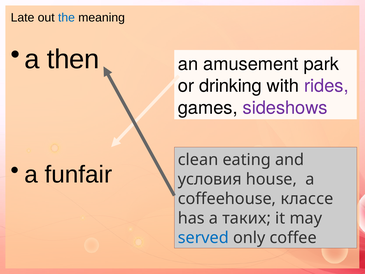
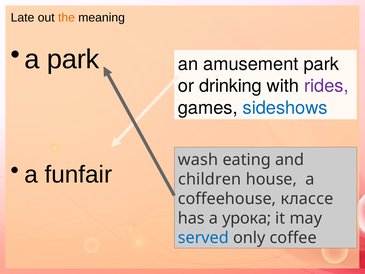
the colour: blue -> orange (66, 17)
a then: then -> park (73, 59)
sideshows colour: purple -> blue (285, 108)
clean: clean -> wash (198, 160)
условия: условия -> children (210, 179)
таких: таких -> урока (247, 218)
